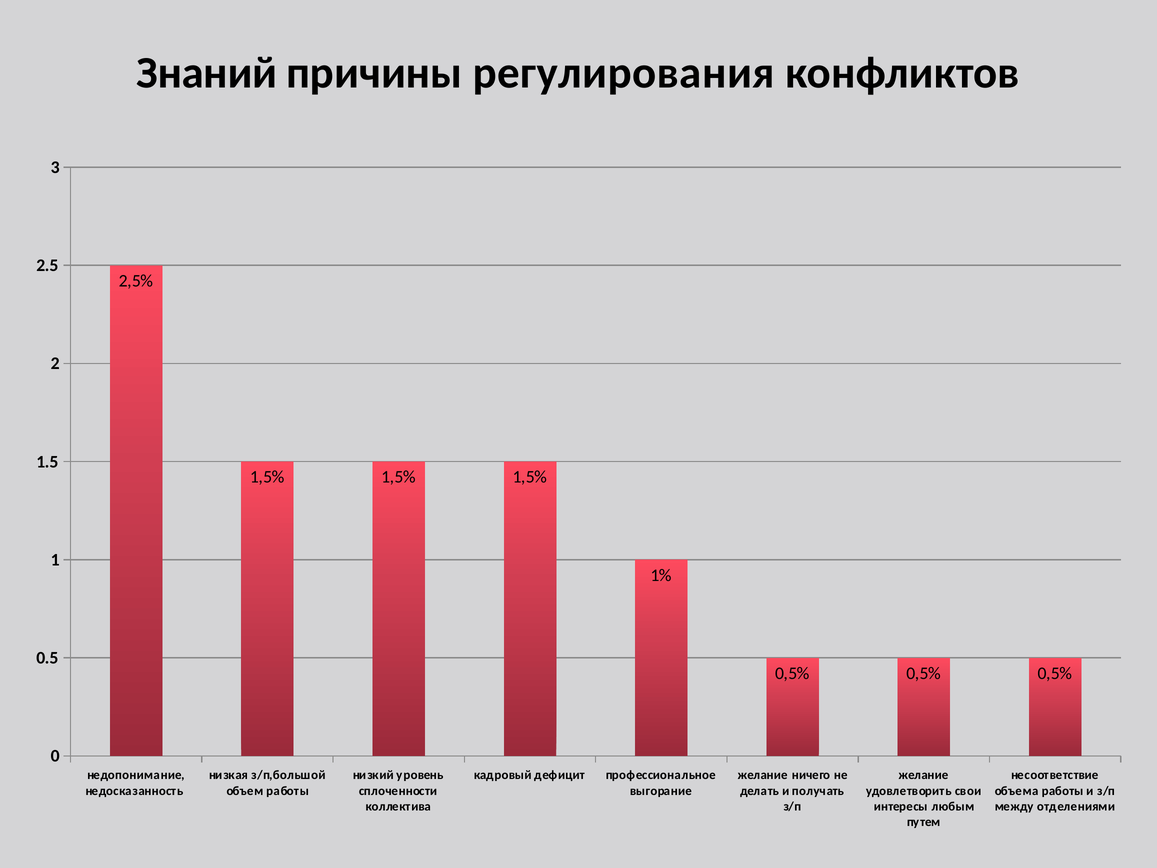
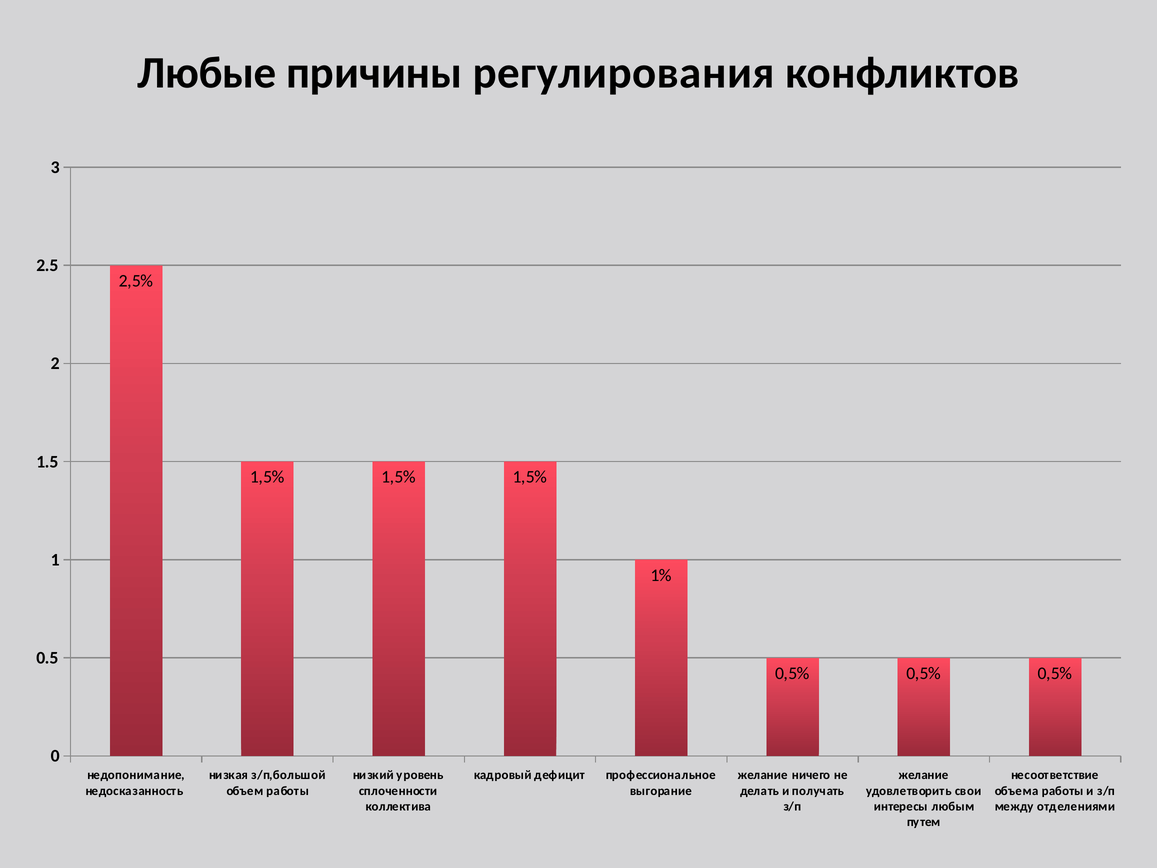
Знаний: Знаний -> Любые (207, 73)
